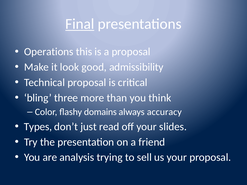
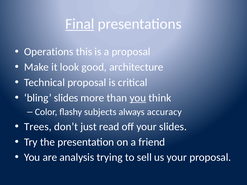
admissibility: admissibility -> architecture (136, 67)
bling three: three -> slides (66, 98)
you underline: none -> present (138, 98)
domains: domains -> subjects (100, 112)
Types: Types -> Trees (38, 127)
